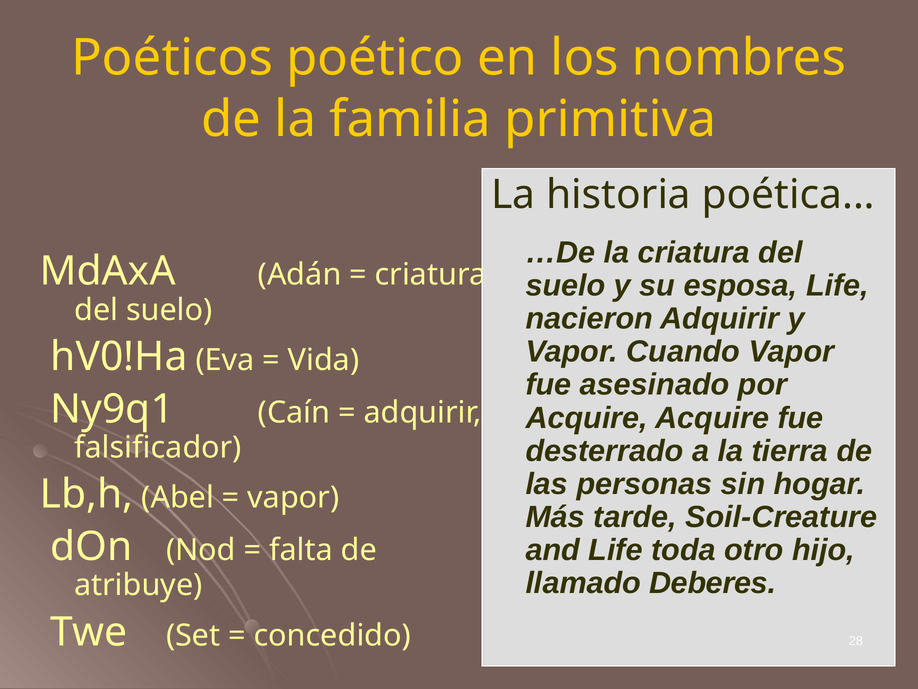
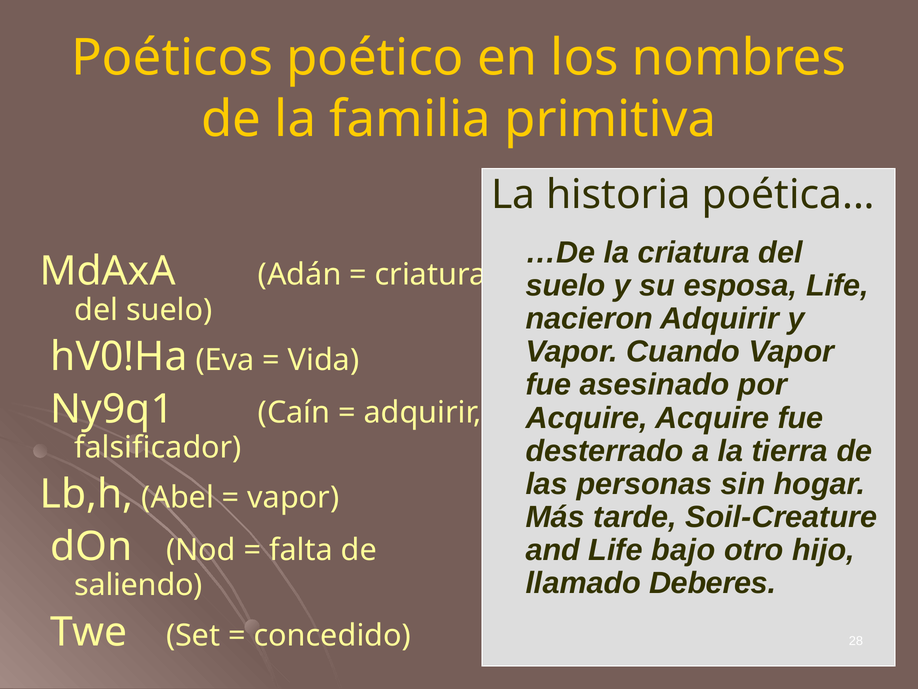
toda: toda -> bajo (683, 550)
atribuye: atribuye -> saliendo (138, 585)
